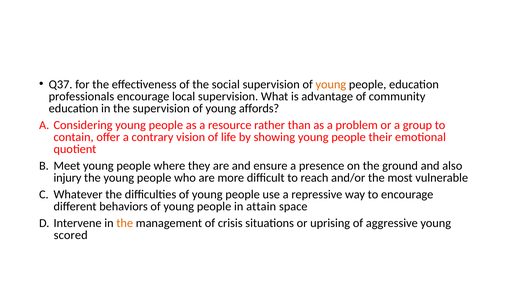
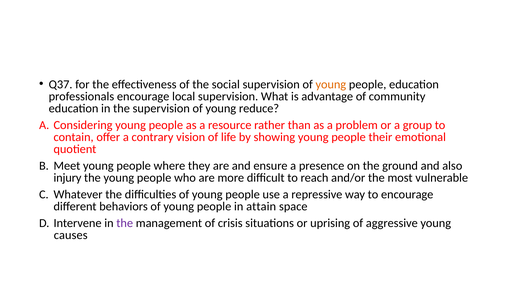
affords: affords -> reduce (259, 108)
the colour: orange -> purple (125, 223)
scored: scored -> causes (71, 235)
